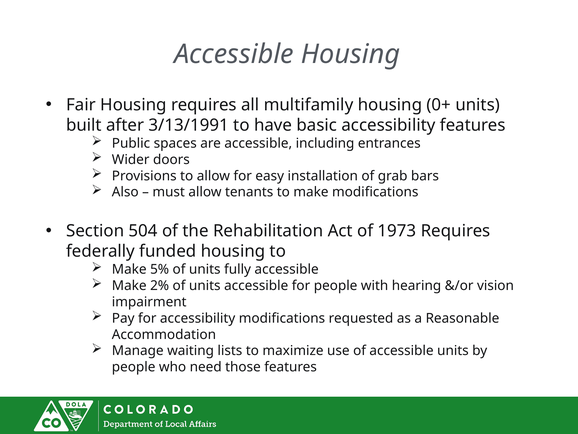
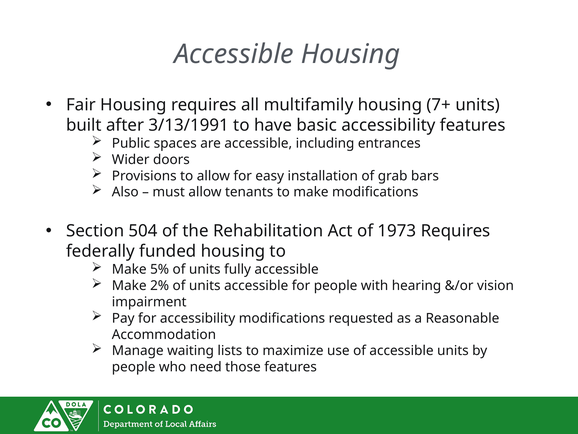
0+: 0+ -> 7+ (439, 105)
